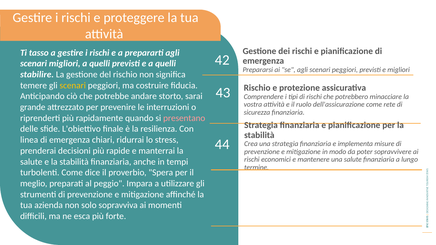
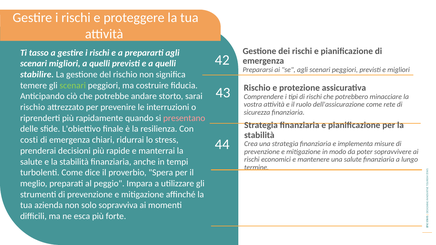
scenari colour: yellow -> light green (73, 86)
grande: grande -> rischio (33, 107)
linea: linea -> costi (29, 140)
